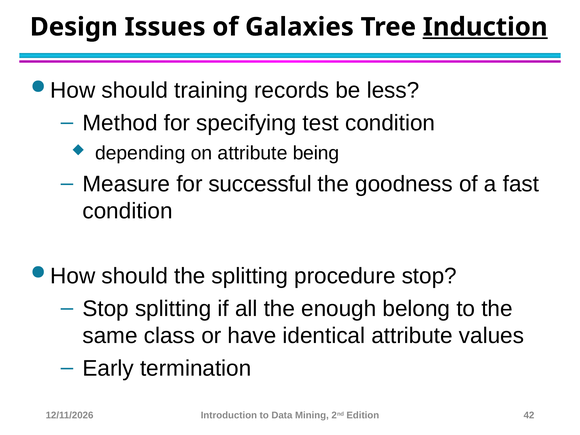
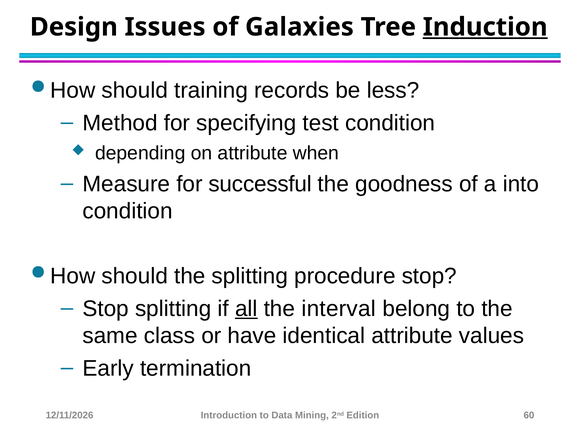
being: being -> when (316, 153)
fast: fast -> into (521, 184)
all underline: none -> present (246, 309)
enough: enough -> interval (339, 309)
42: 42 -> 60 (529, 415)
